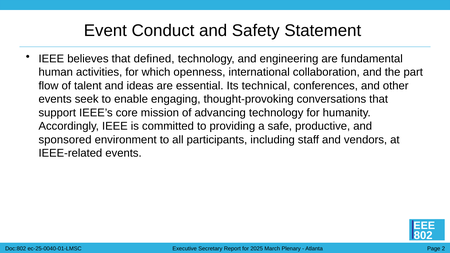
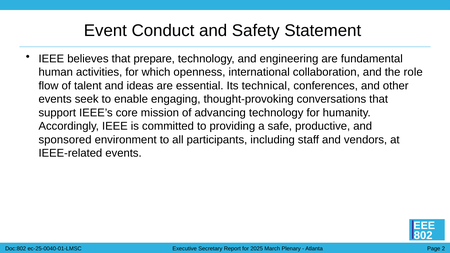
defined: defined -> prepare (154, 59)
part: part -> role (413, 72)
